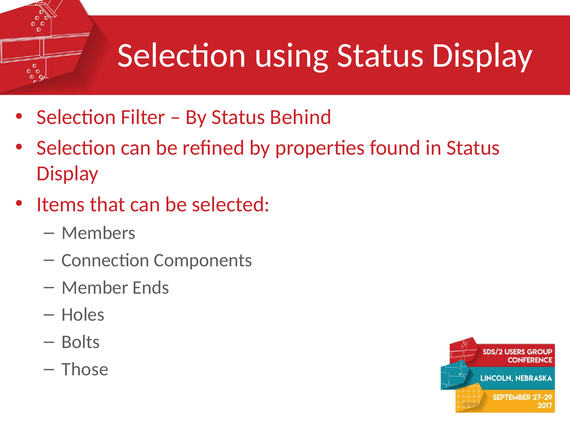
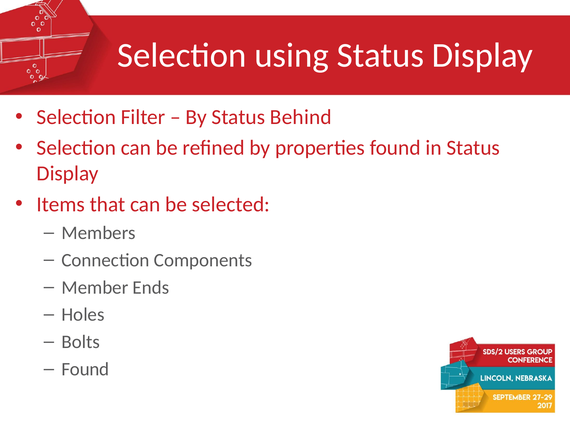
Those: Those -> Found (85, 369)
